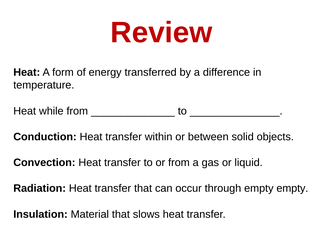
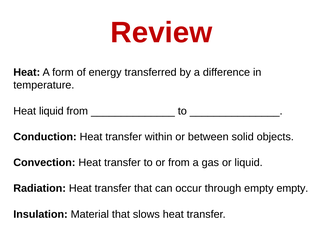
Heat while: while -> liquid (51, 111)
